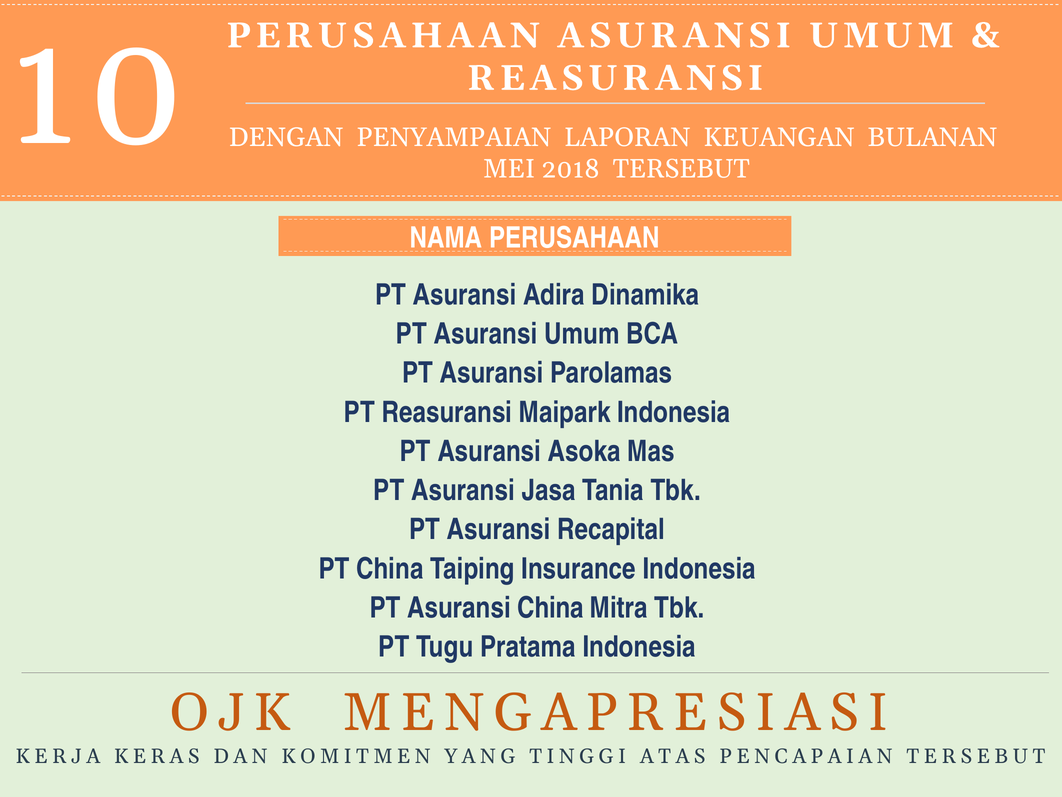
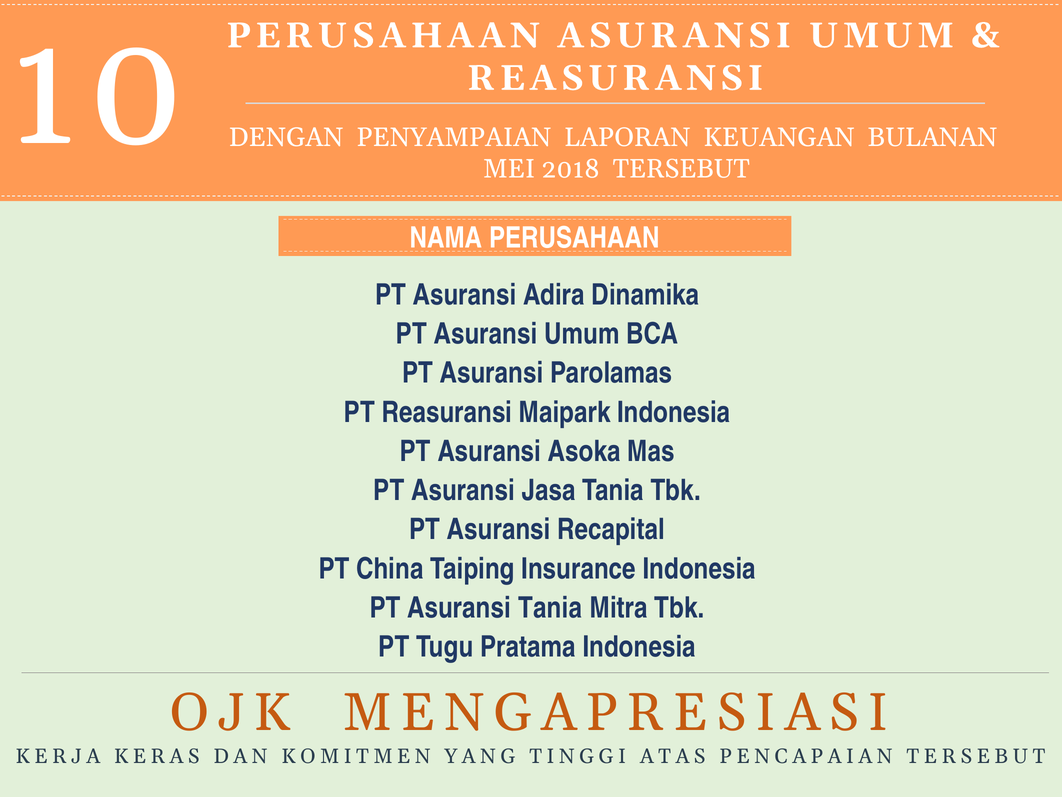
Asuransi China: China -> Tania (550, 608)
